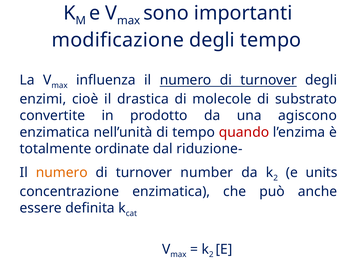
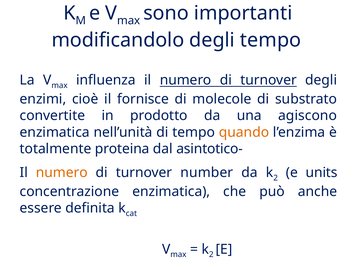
modificazione: modificazione -> modificandolo (118, 40)
drastica: drastica -> fornisce (143, 99)
quando colour: red -> orange (244, 132)
ordinate: ordinate -> proteina (122, 149)
riduzione-: riduzione- -> asintotico- (210, 149)
